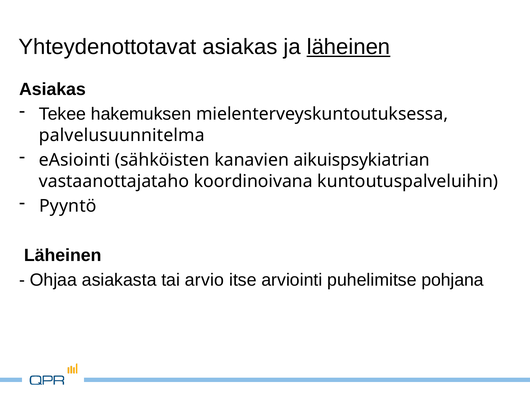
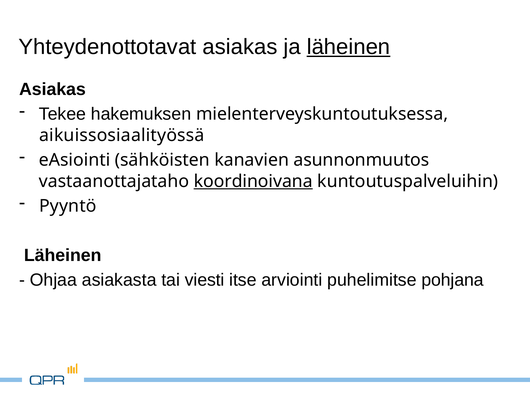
palvelusuunnitelma: palvelusuunnitelma -> aikuissosiaalityössä (122, 135)
aikuispsykiatrian: aikuispsykiatrian -> asunnonmuutos (361, 160)
koordinoivana underline: none -> present (253, 181)
arvio: arvio -> viesti (205, 280)
